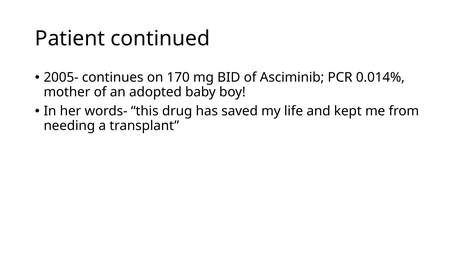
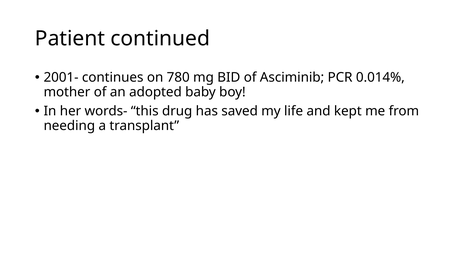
2005-: 2005- -> 2001- (61, 78)
170: 170 -> 780 (178, 78)
